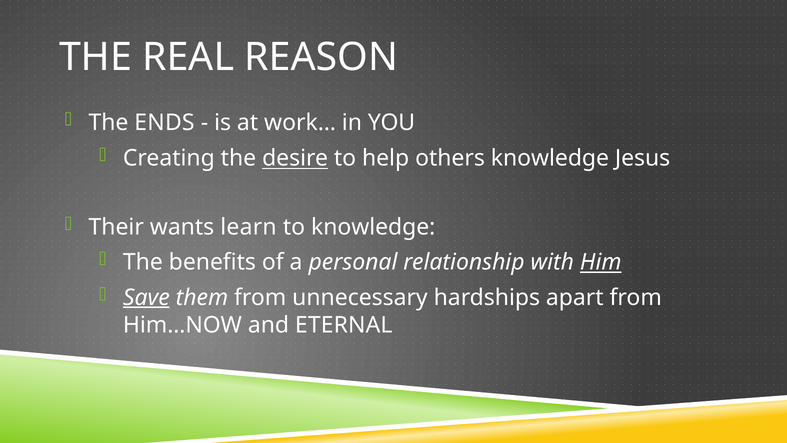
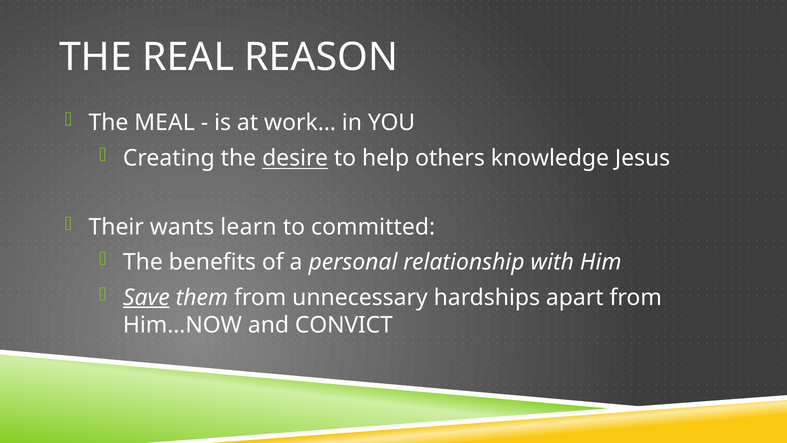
ENDS: ENDS -> MEAL (165, 123)
to knowledge: knowledge -> committed (373, 227)
Him underline: present -> none (601, 262)
ETERNAL: ETERNAL -> CONVICT (344, 325)
